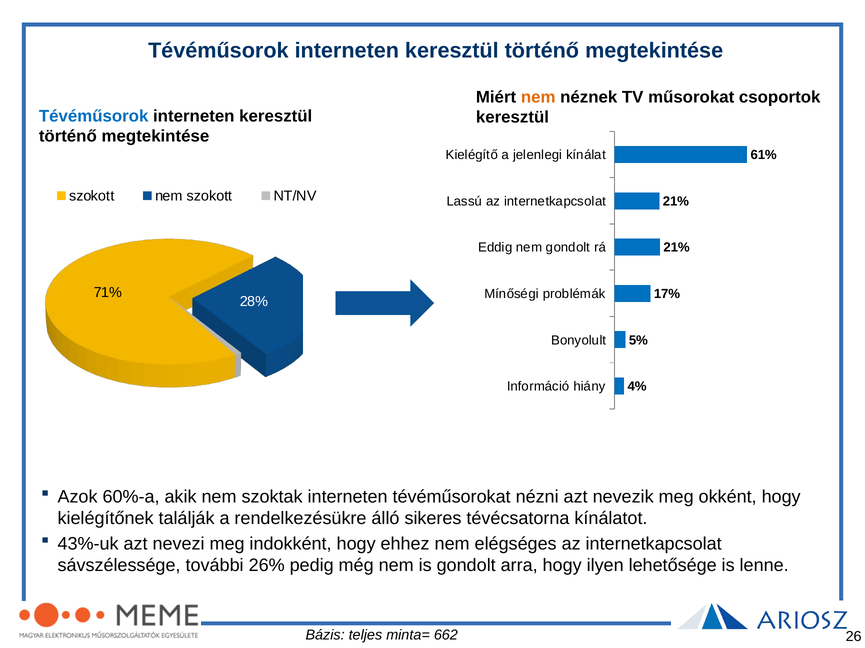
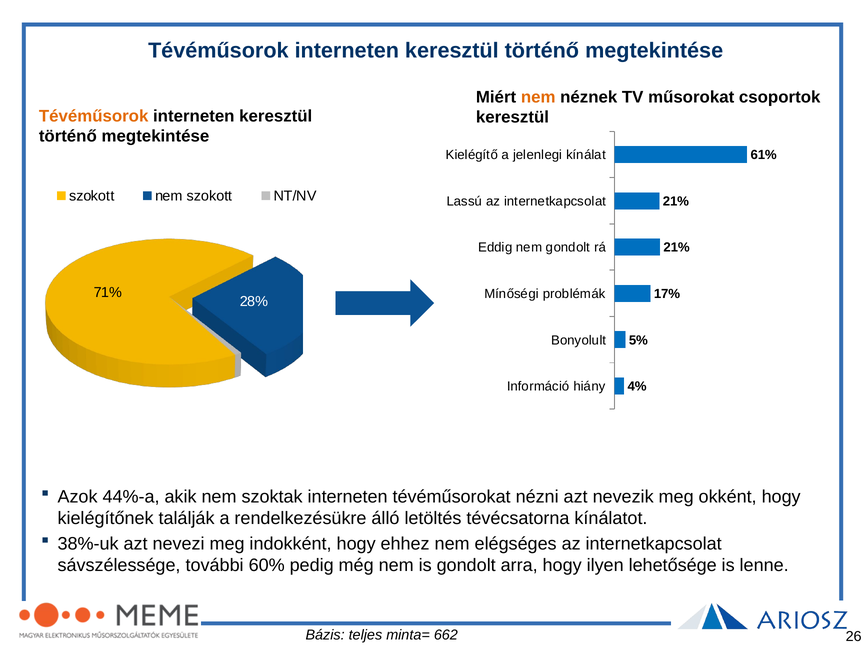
Tévéműsorok colour: blue -> orange (94, 116)
60%-a: 60%-a -> 44%-a (131, 497)
sikeres: sikeres -> letöltés (433, 519)
43%-uk: 43%-uk -> 38%-uk (88, 544)
26%: 26% -> 60% (267, 566)
